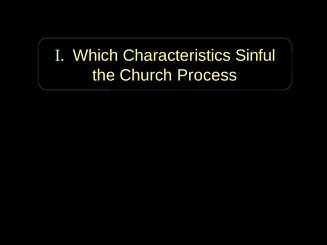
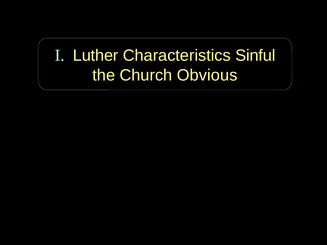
Which: Which -> Luther (96, 56)
Process: Process -> Obvious (207, 75)
